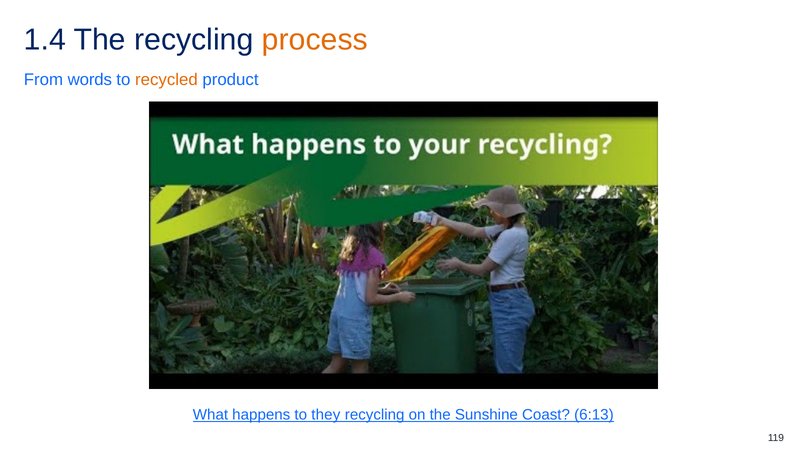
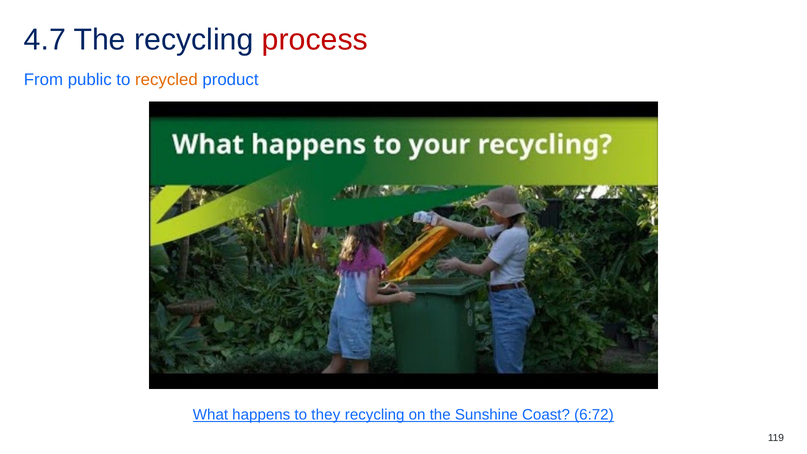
1.4: 1.4 -> 4.7 (45, 40)
process colour: orange -> red (315, 40)
words: words -> public (90, 80)
6:13: 6:13 -> 6:72 (594, 415)
